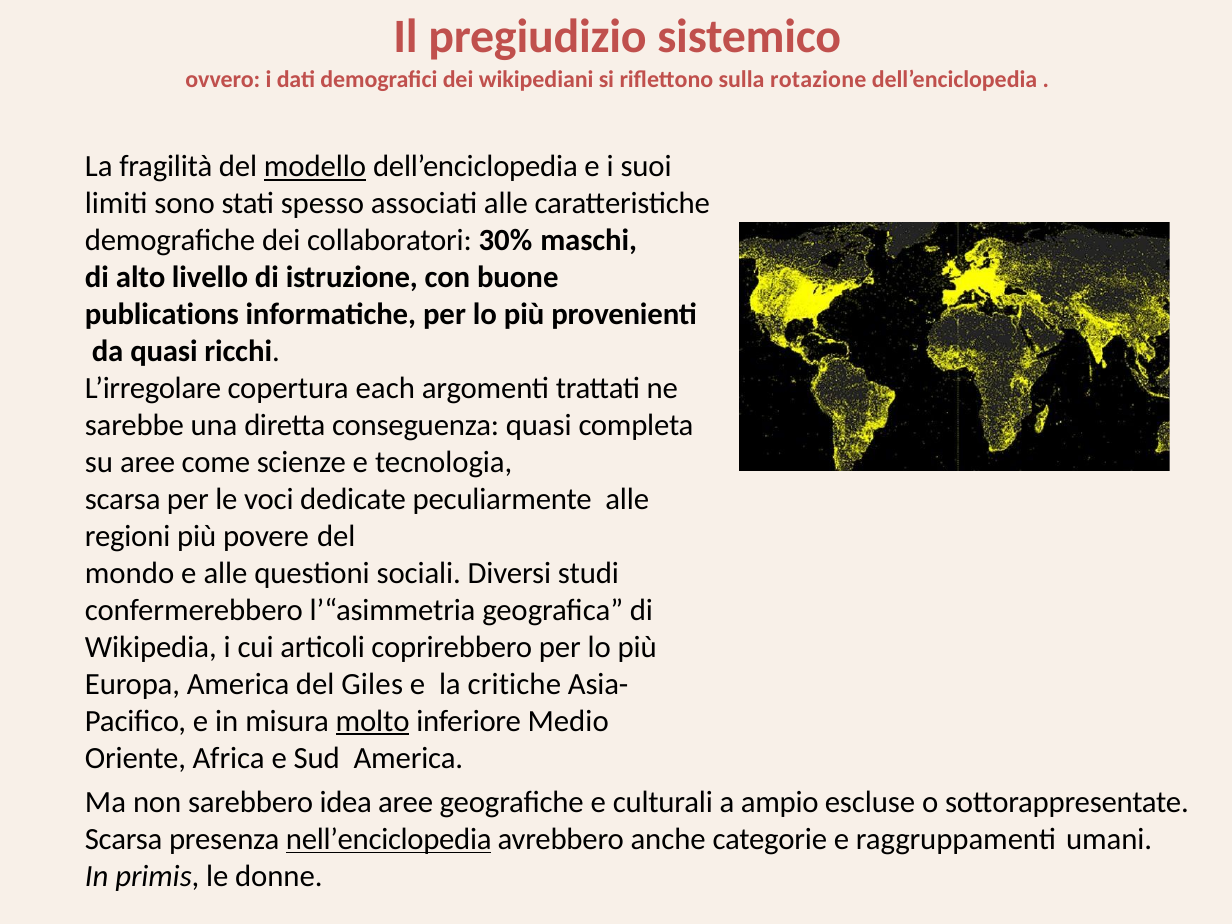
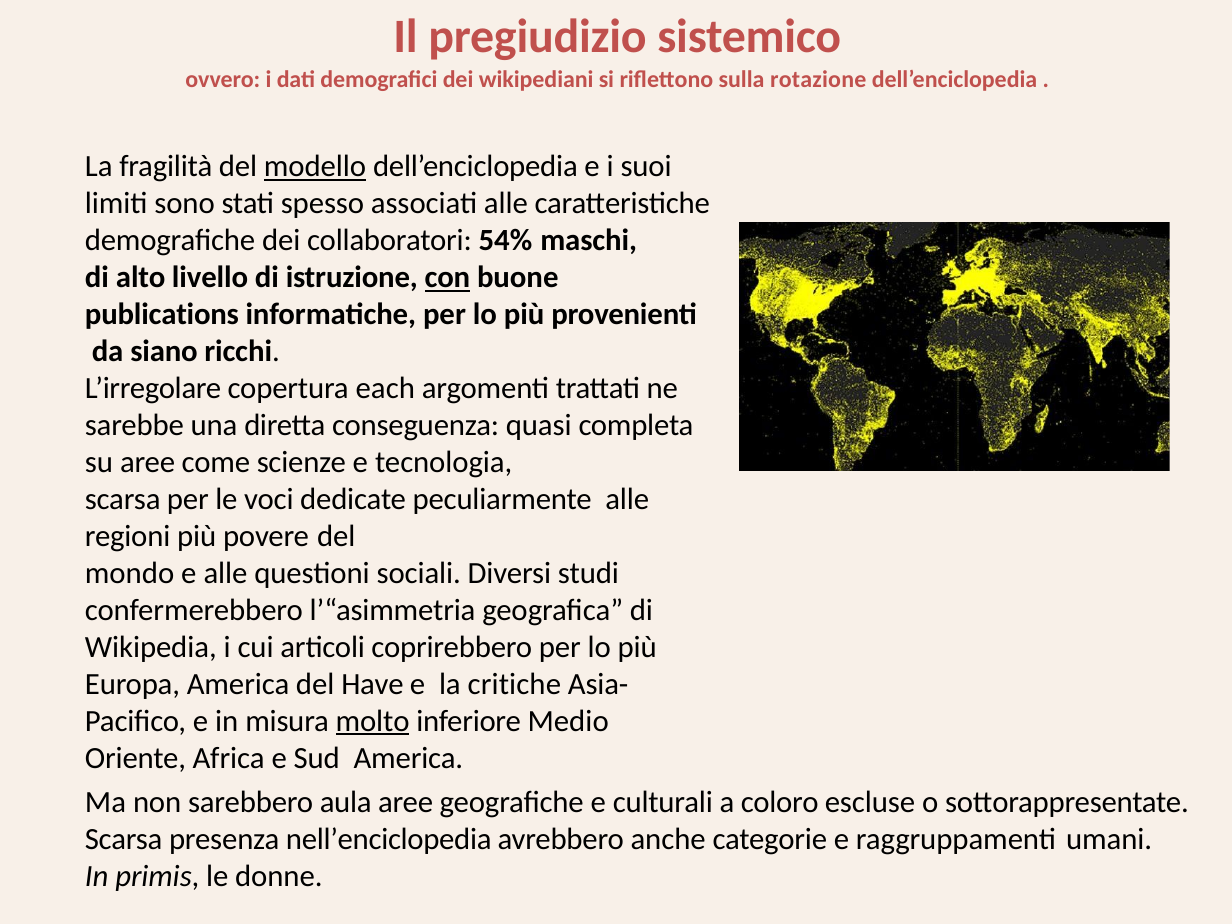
30%: 30% -> 54% (505, 241)
con underline: none -> present (447, 278)
da quasi: quasi -> siano (164, 351)
Giles: Giles -> Have (372, 684)
idea: idea -> aula (346, 802)
ampio: ampio -> coloro (780, 802)
nell’enciclopedia underline: present -> none (389, 839)
